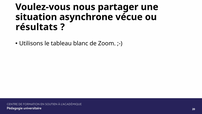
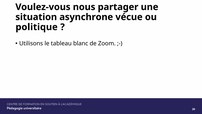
résultats: résultats -> politique (37, 27)
